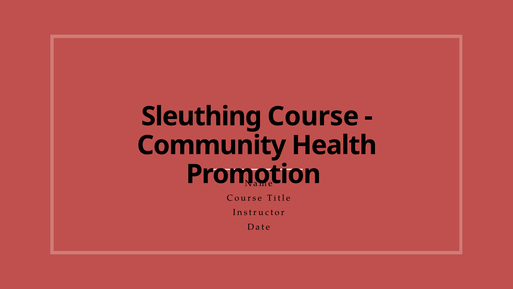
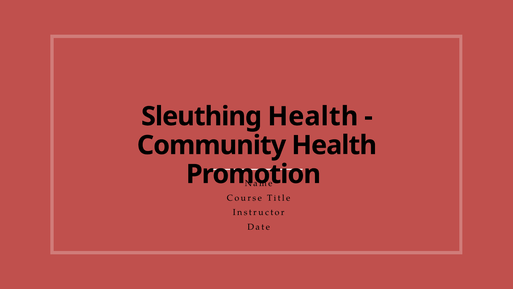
Sleuthing Course: Course -> Health (313, 116)
